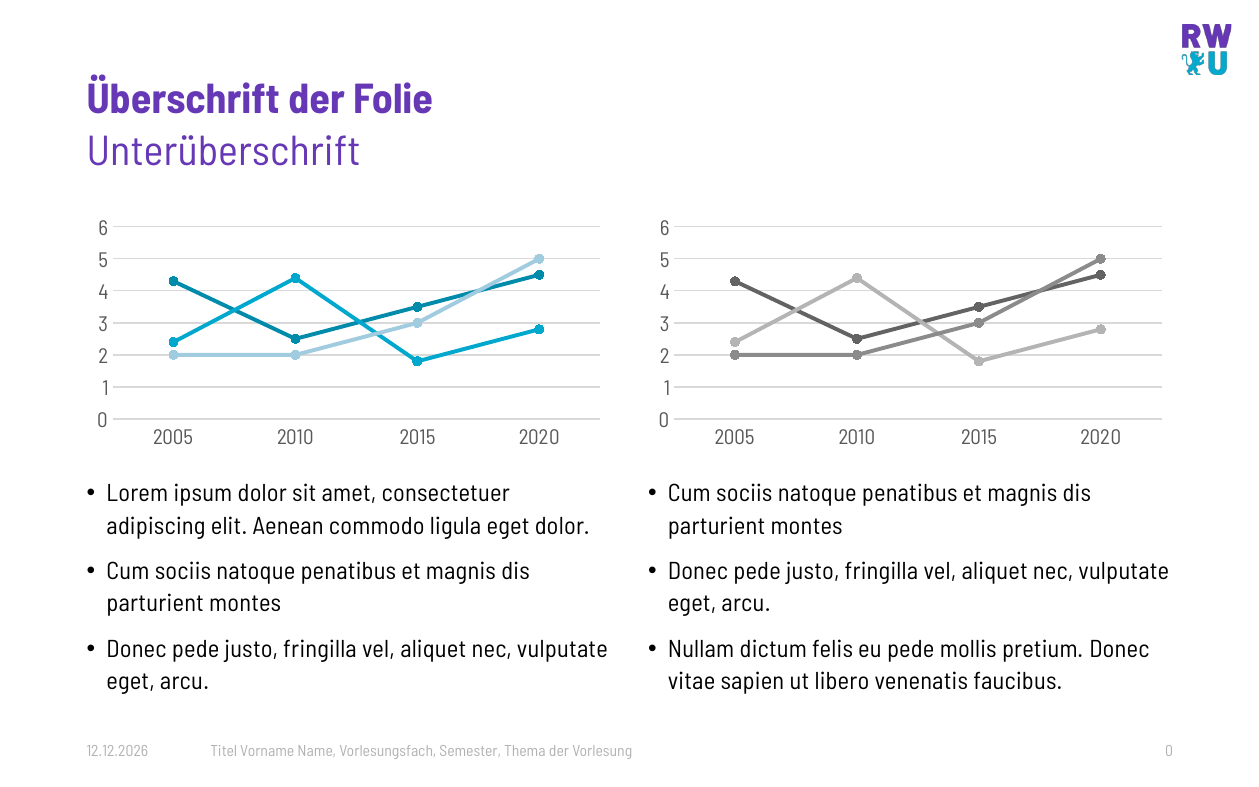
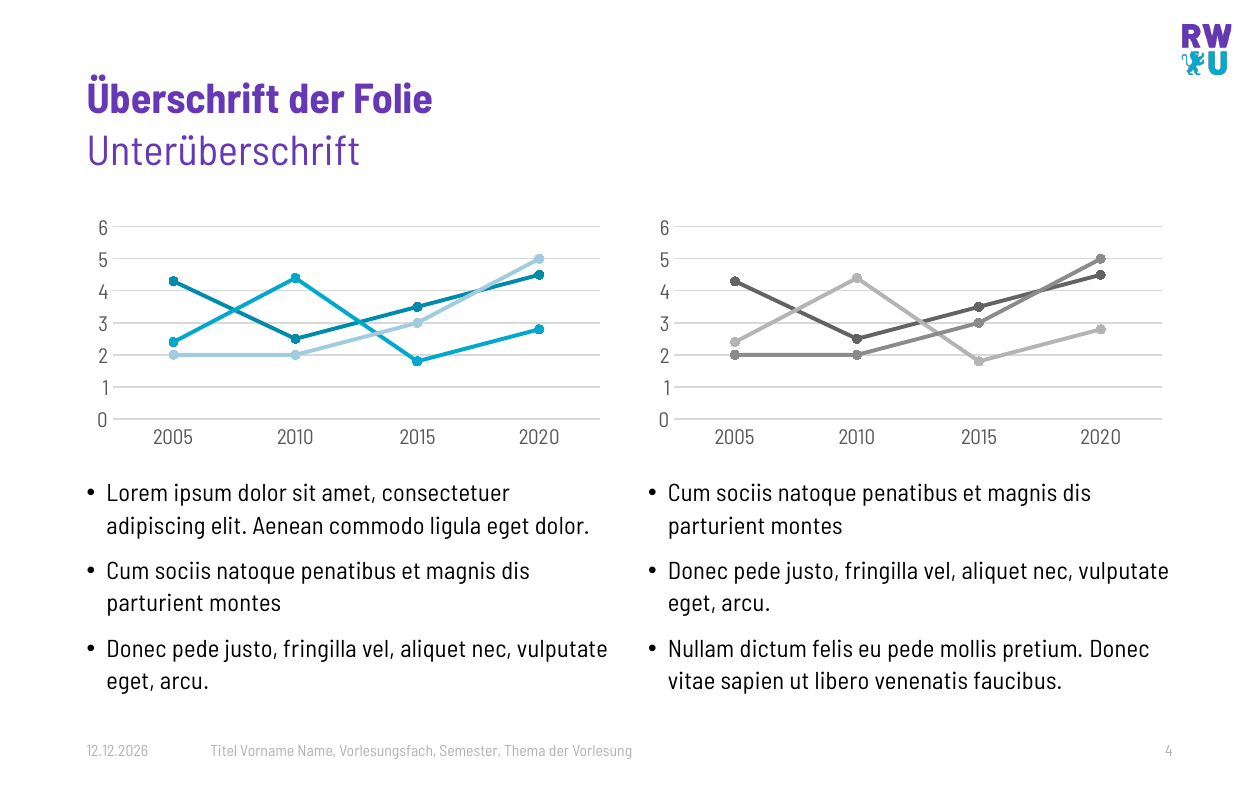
0: 0 -> 4 (1169, 751)
